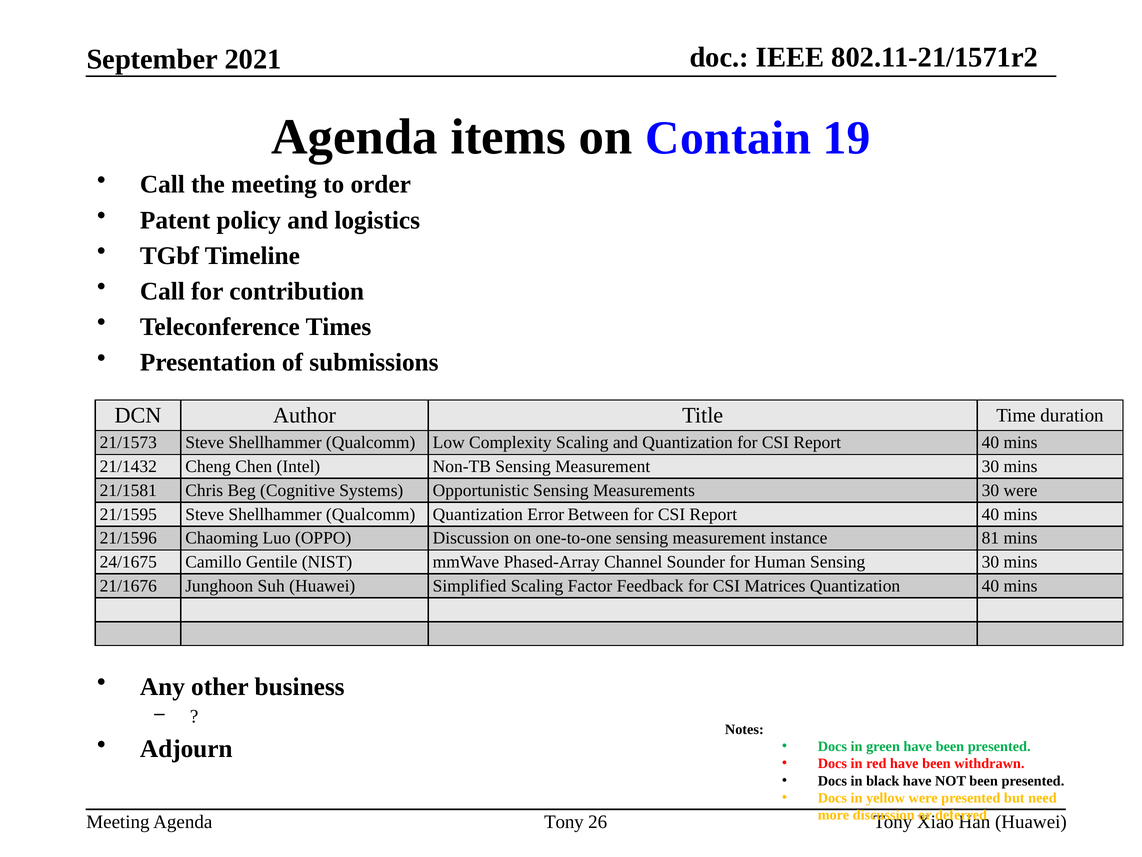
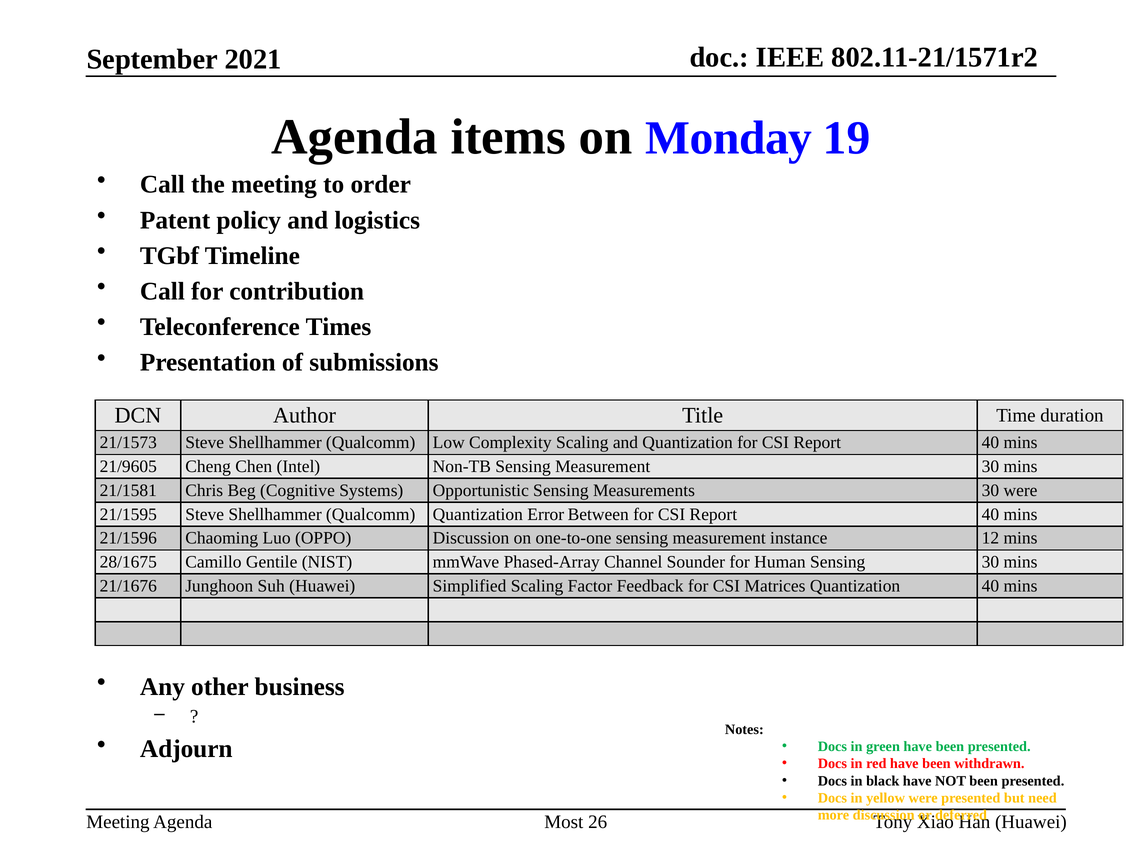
Contain: Contain -> Monday (729, 138)
21/1432: 21/1432 -> 21/9605 (128, 466)
81: 81 -> 12 (990, 538)
24/1675: 24/1675 -> 28/1675 (128, 562)
Tony: Tony -> Most (564, 821)
